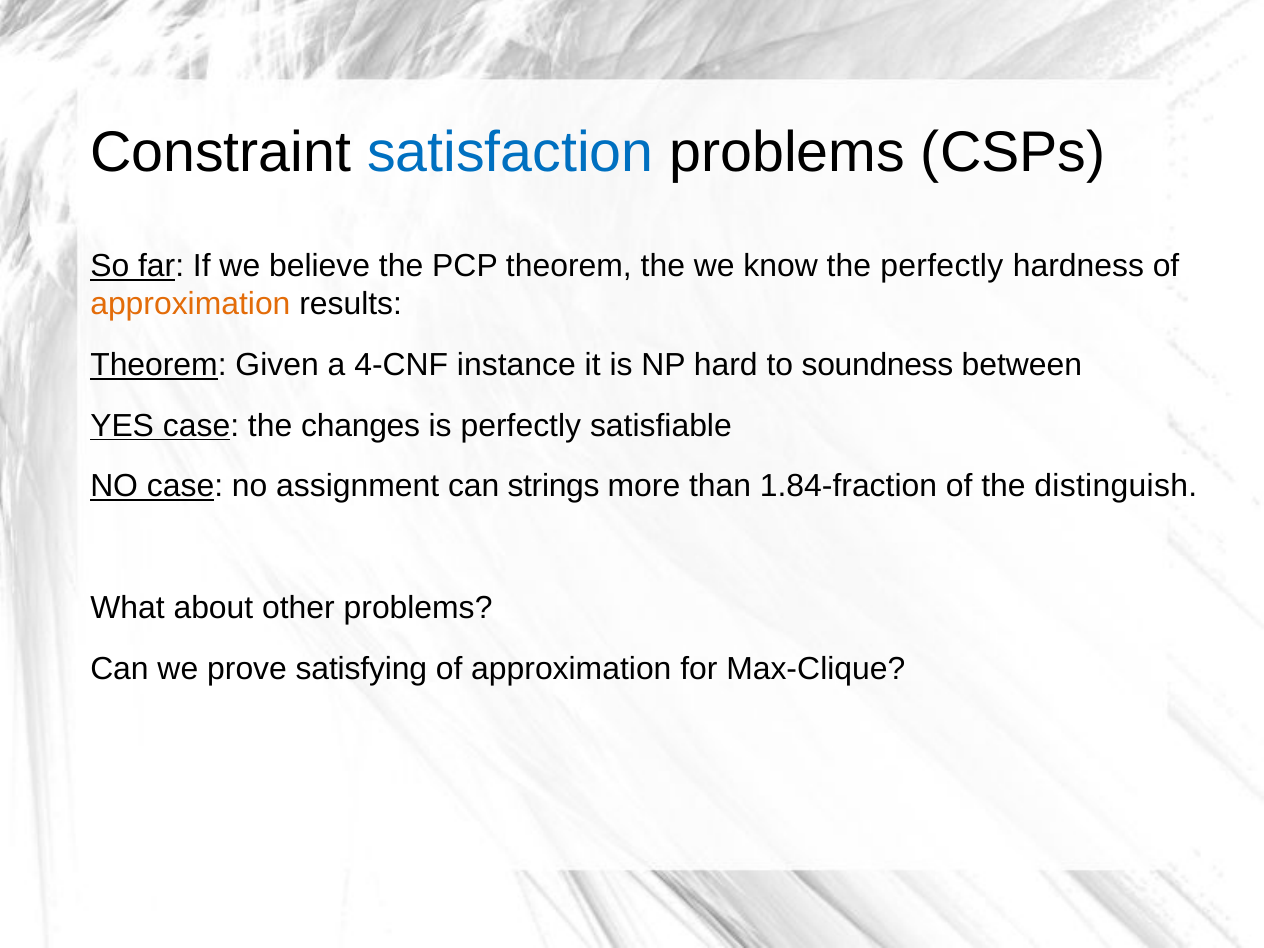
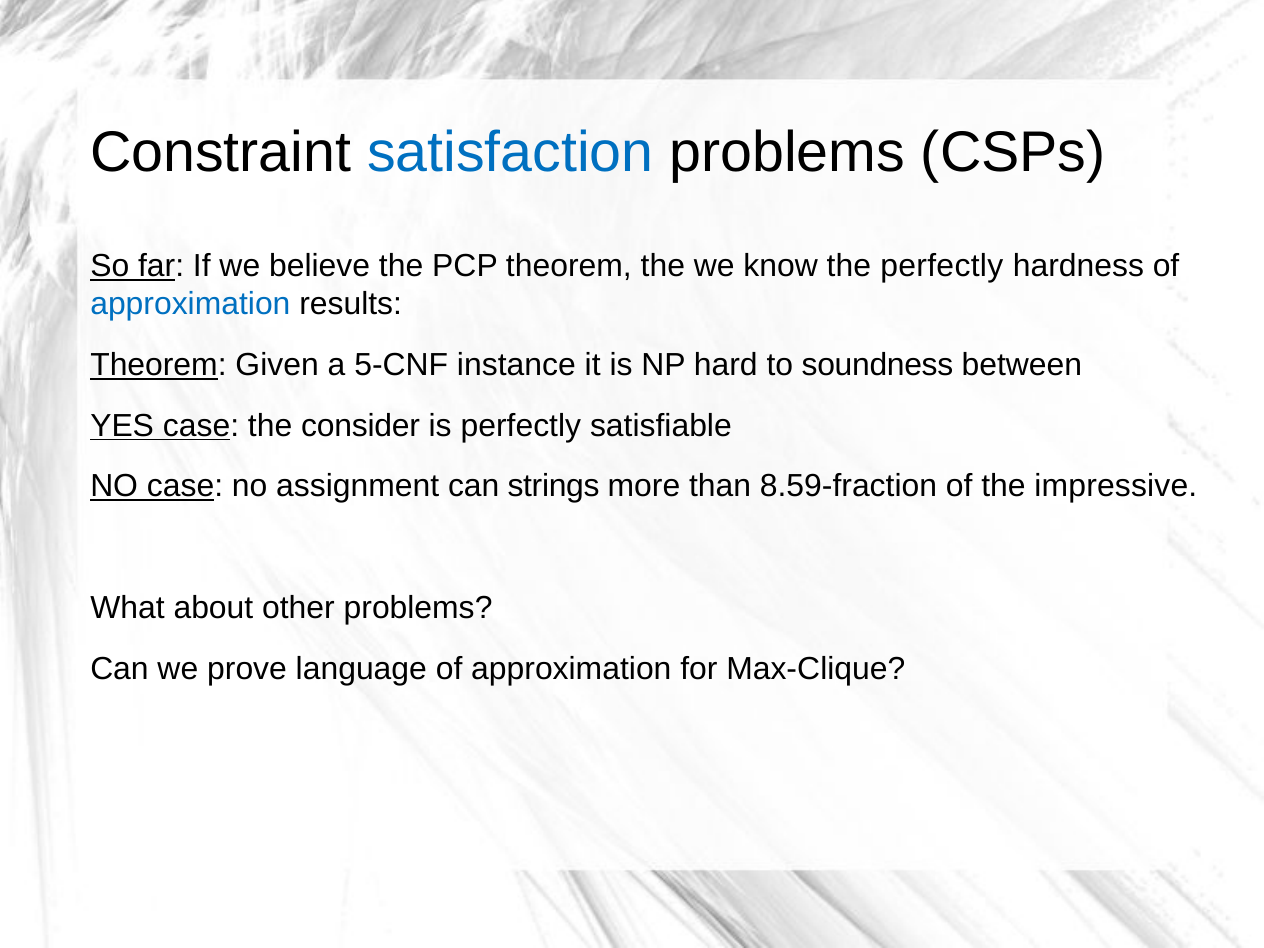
approximation colour: orange -> blue (190, 304)
4-CNF: 4-CNF -> 5-CNF (401, 365)
changes: changes -> consider (361, 425)
1.84-fraction: 1.84-fraction -> 8.59-fraction (848, 486)
distinguish: distinguish -> impressive (1116, 486)
satisfying: satisfying -> language (361, 669)
